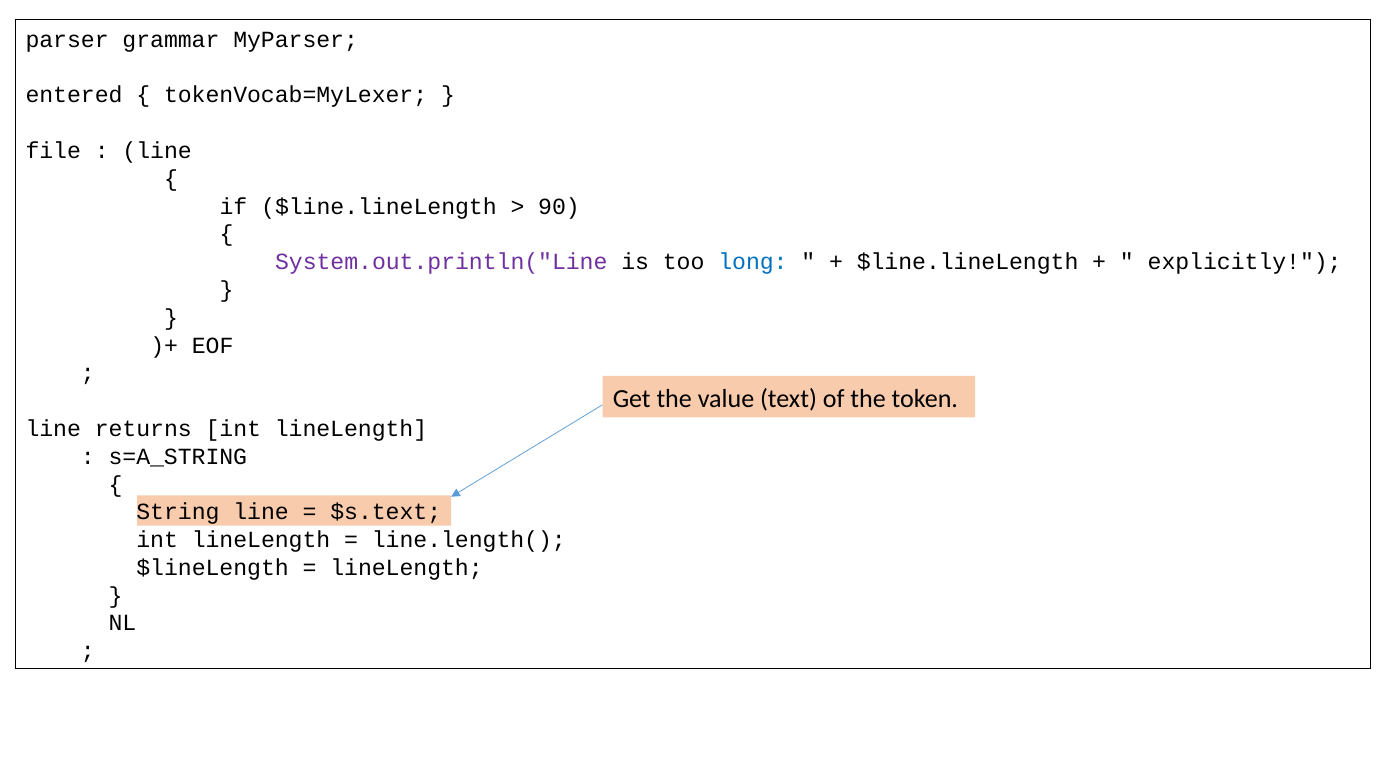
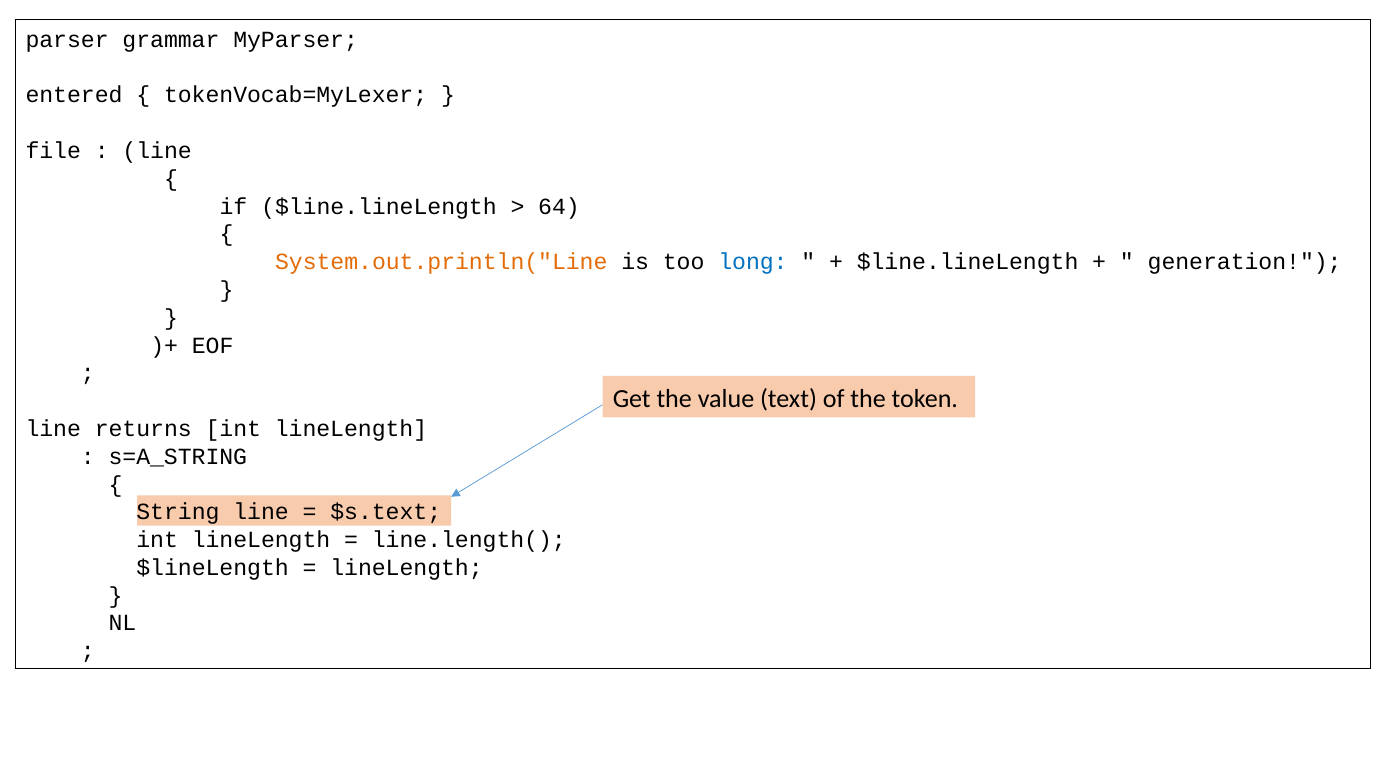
90: 90 -> 64 (559, 206)
System.out.println("Line colour: purple -> orange (441, 262)
explicitly: explicitly -> generation (1245, 262)
